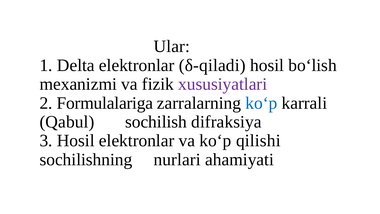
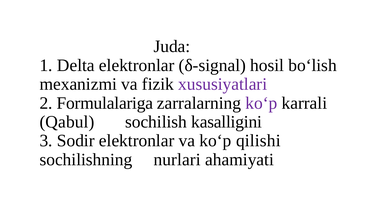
Ular: Ular -> Juda (172, 46)
δ-qiladi: δ-qiladi -> δ-signal (212, 65)
ko‘p colour: blue -> purple (261, 103)
difraksiya: difraksiya -> kasalligini (227, 122)
3 Hosil: Hosil -> Sodir (76, 141)
